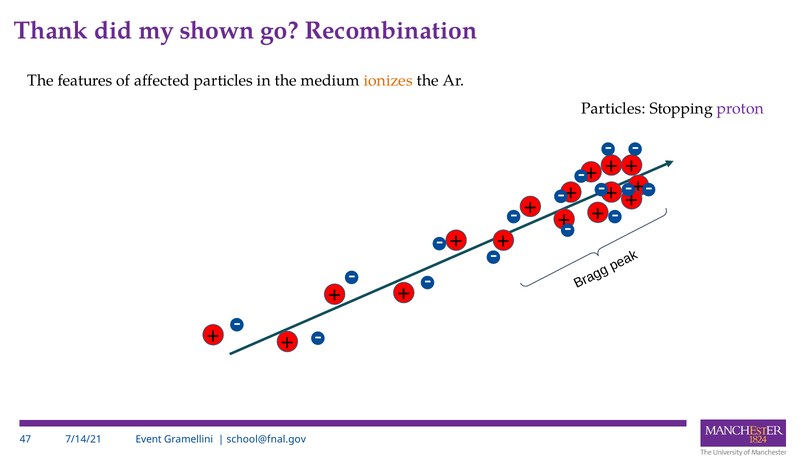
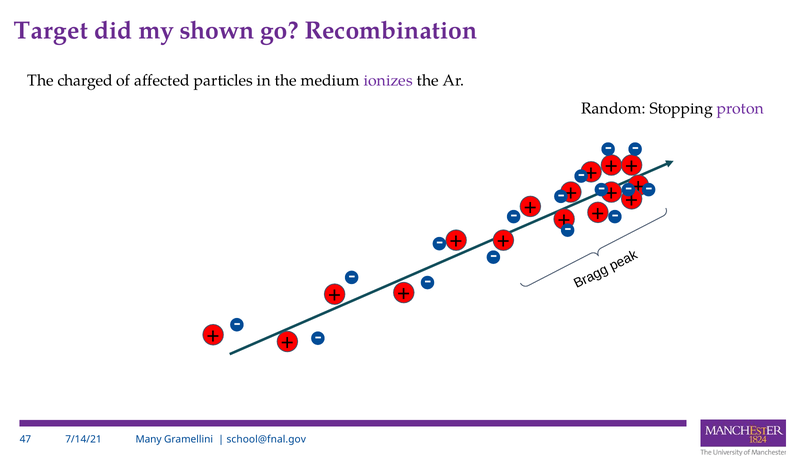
Thank: Thank -> Target (51, 30)
features: features -> charged (85, 81)
ionizes colour: orange -> purple (388, 81)
Particles: Particles -> Random (613, 109)
Event: Event -> Many (149, 439)
